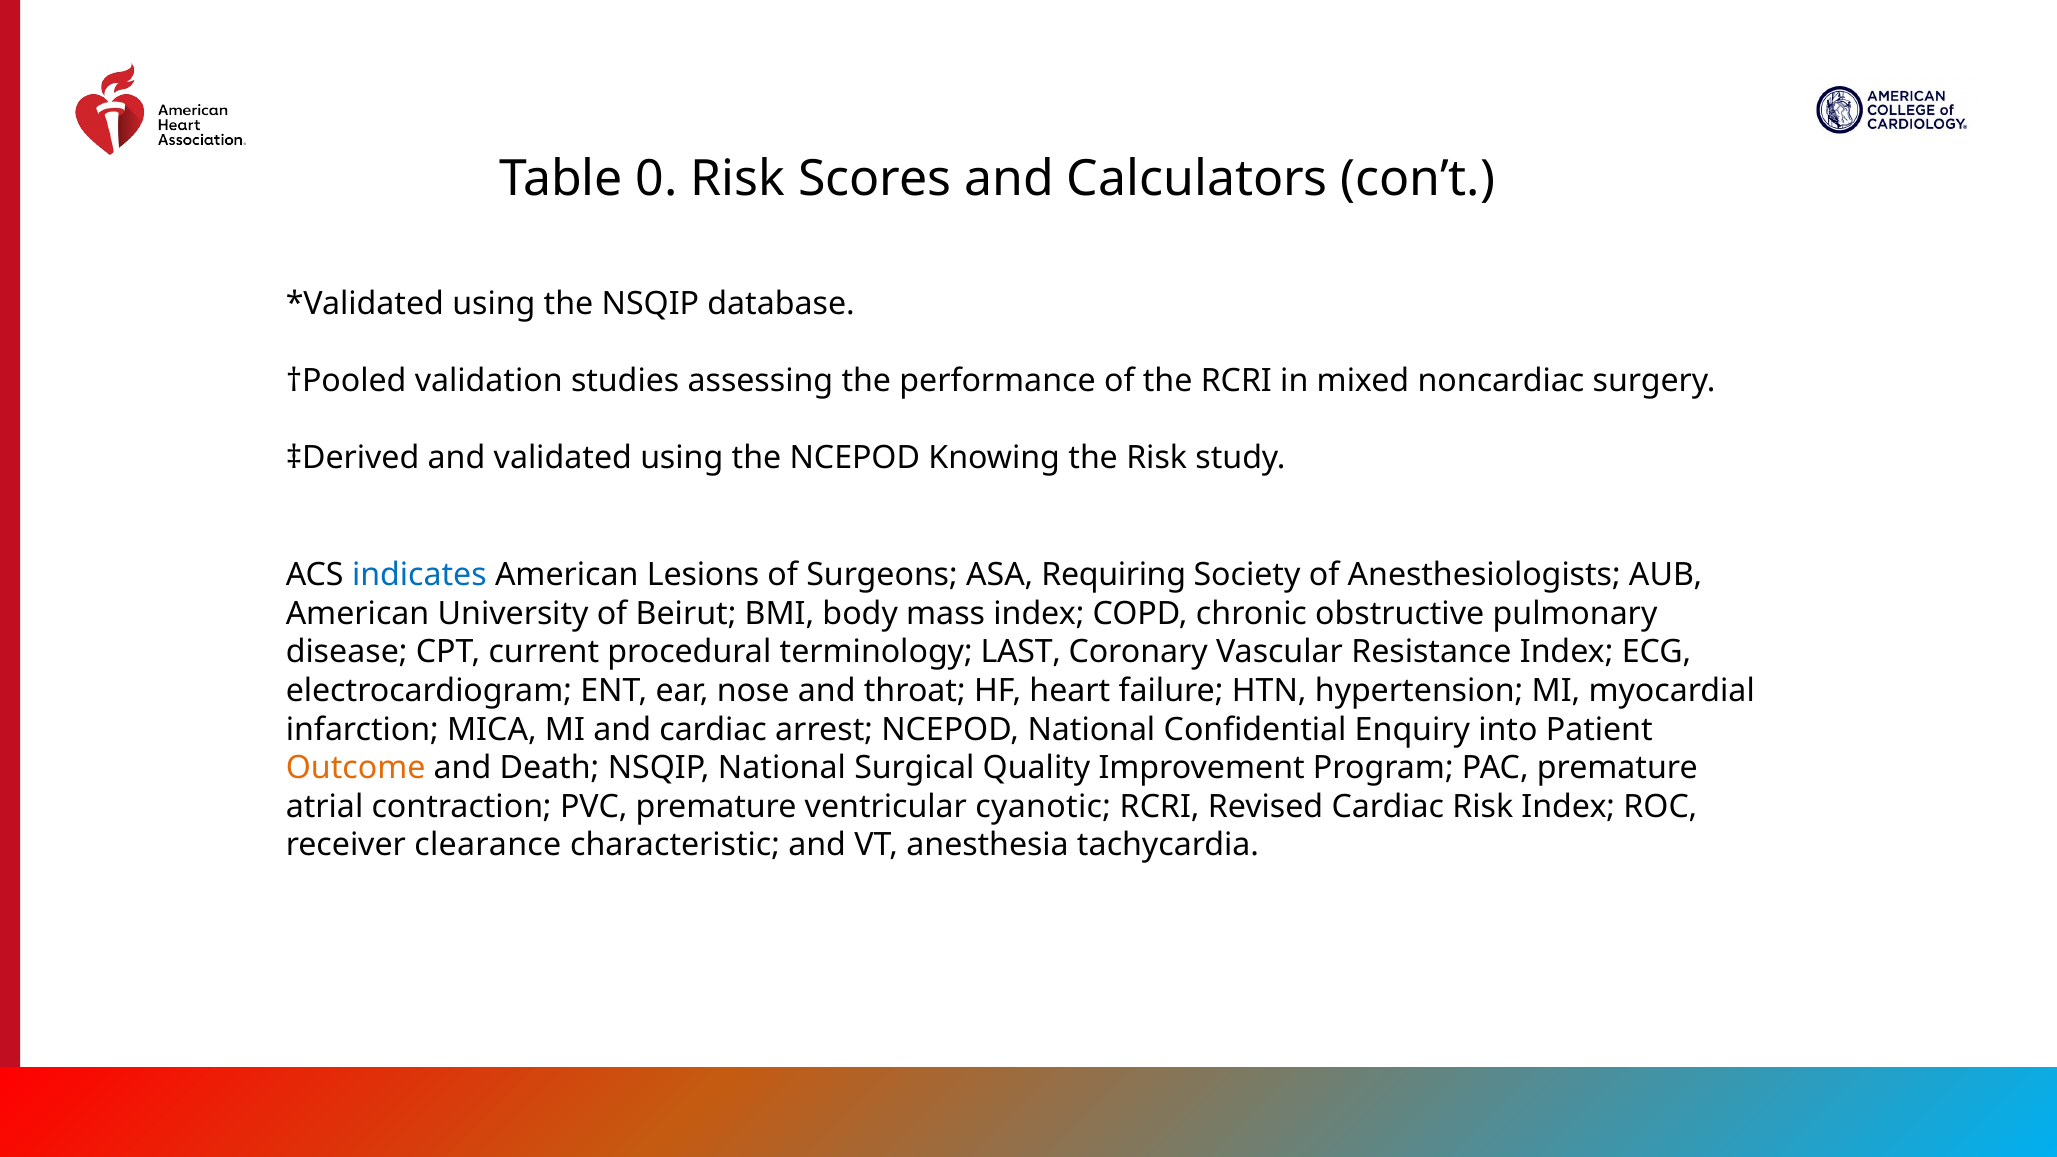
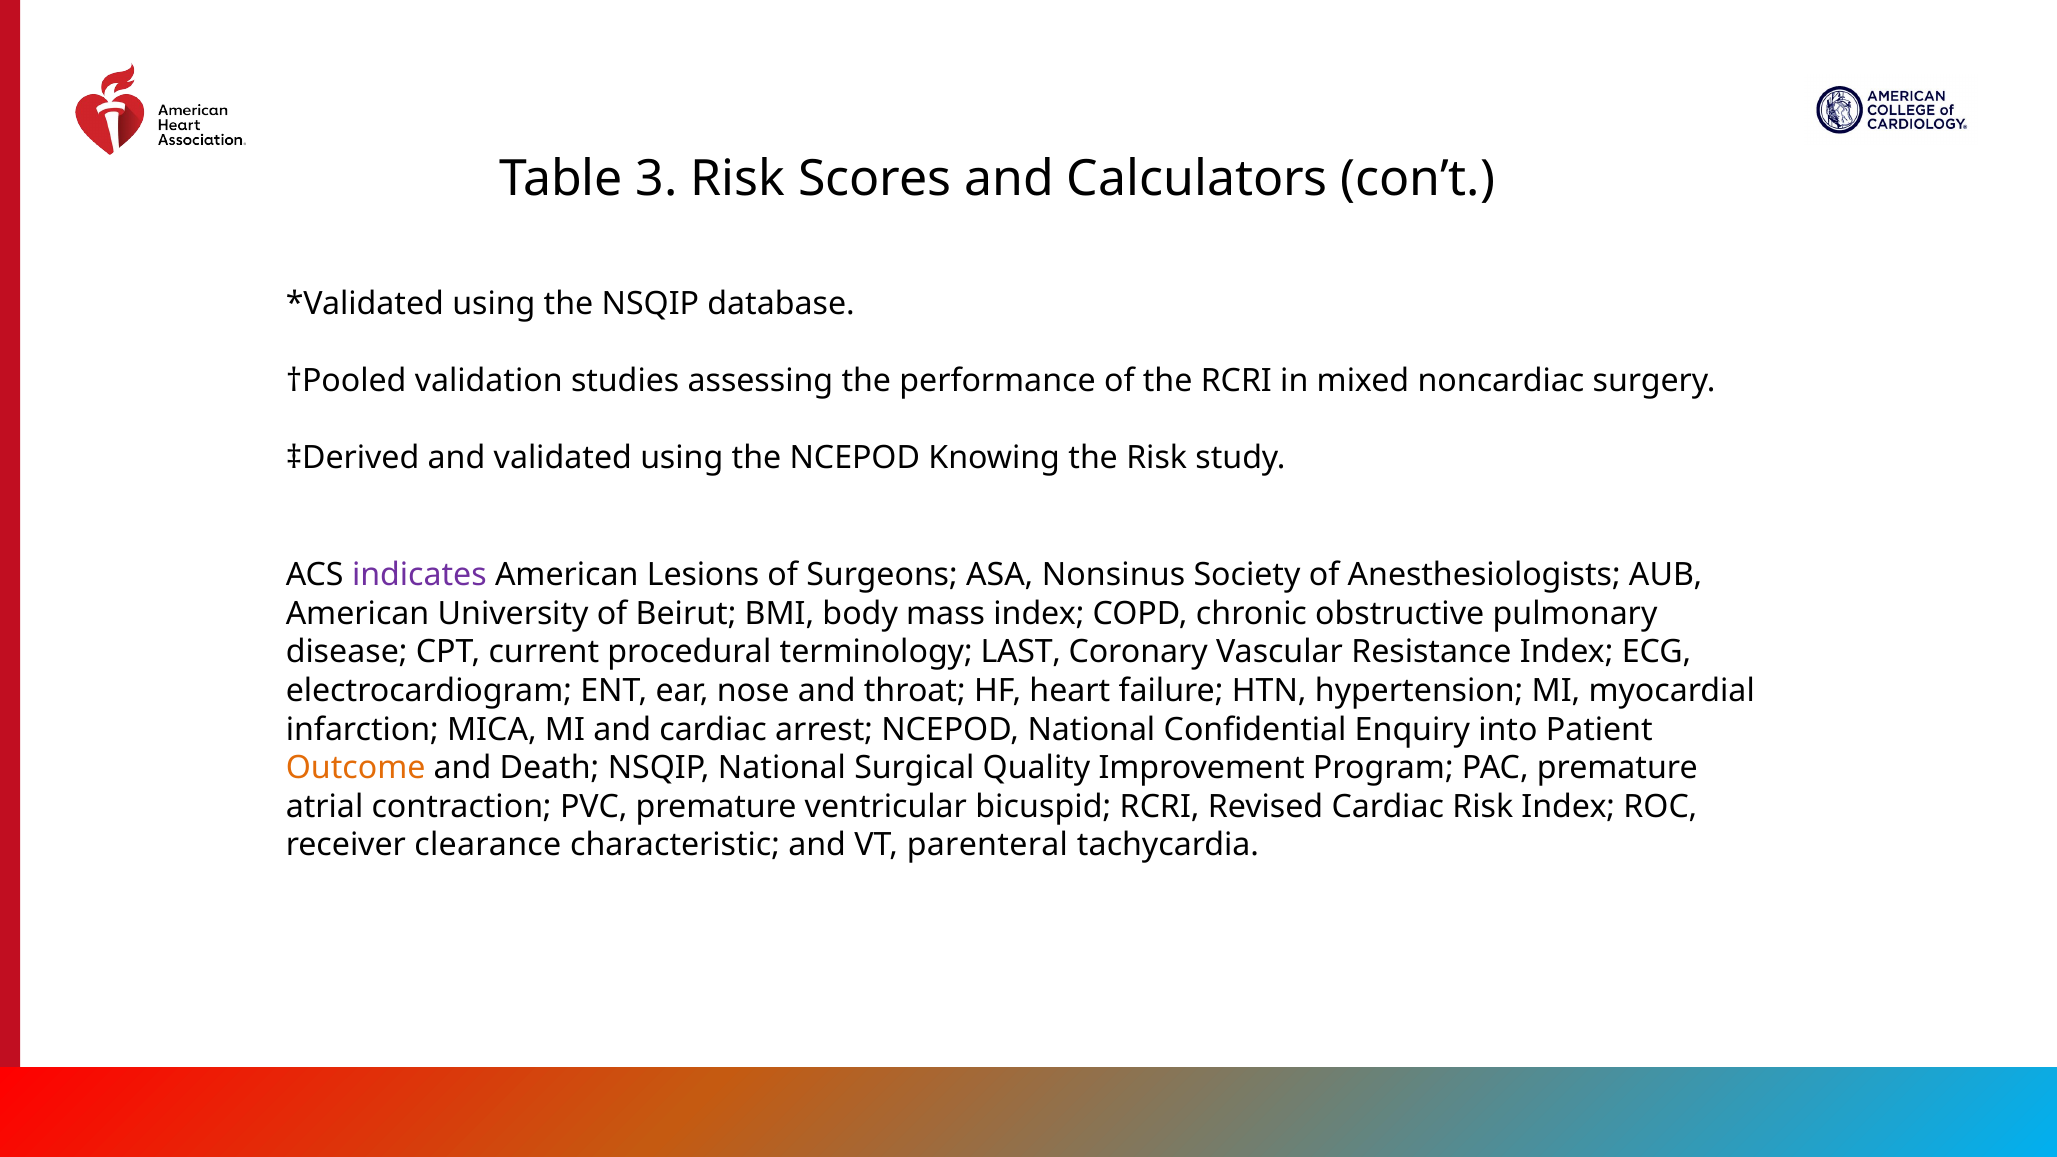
0: 0 -> 3 (657, 179)
indicates colour: blue -> purple (419, 575)
Requiring: Requiring -> Nonsinus (1114, 575)
cyanotic: cyanotic -> bicuspid (1043, 807)
anesthesia: anesthesia -> parenteral (987, 845)
